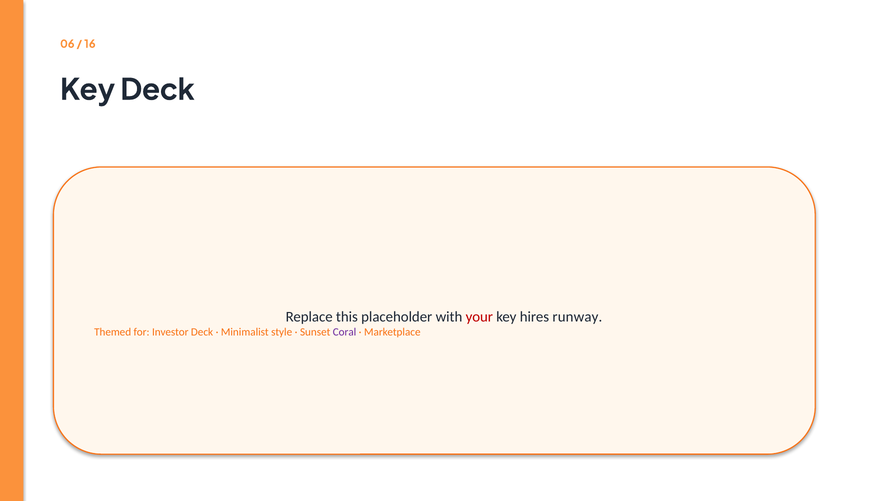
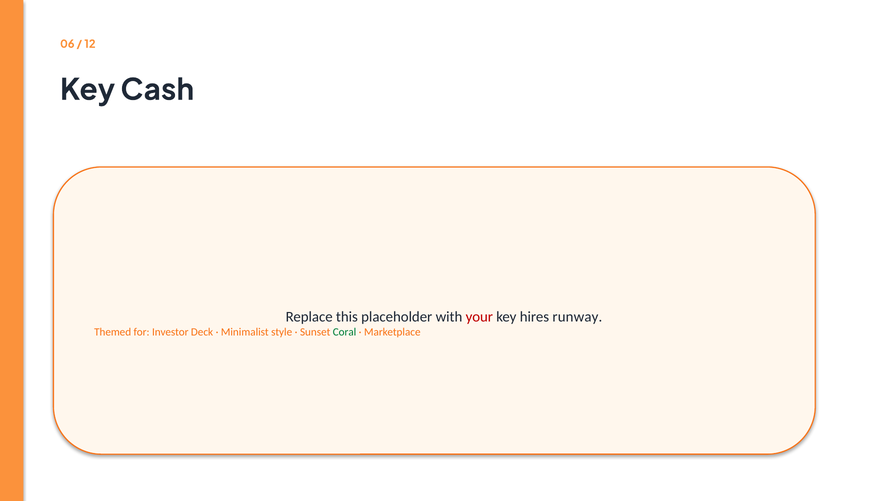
16: 16 -> 12 (90, 44)
Key Deck: Deck -> Cash (157, 90)
Coral colour: purple -> green (345, 332)
